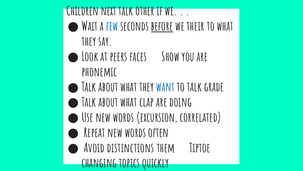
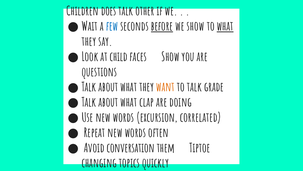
next: next -> does (109, 11)
we their: their -> show (196, 26)
what underline: none -> present (225, 26)
peers: peers -> child (119, 57)
phonemic: phonemic -> questions (99, 72)
want colour: blue -> orange (165, 87)
distinctions: distinctions -> conversation (131, 148)
